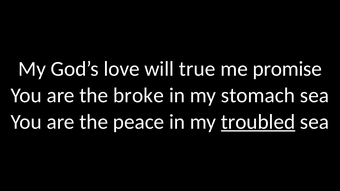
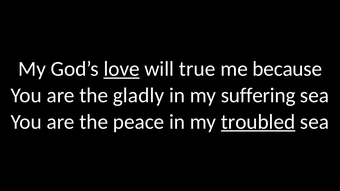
love underline: none -> present (122, 69)
promise: promise -> because (287, 69)
broke: broke -> gladly (139, 95)
stomach: stomach -> suffering (258, 95)
